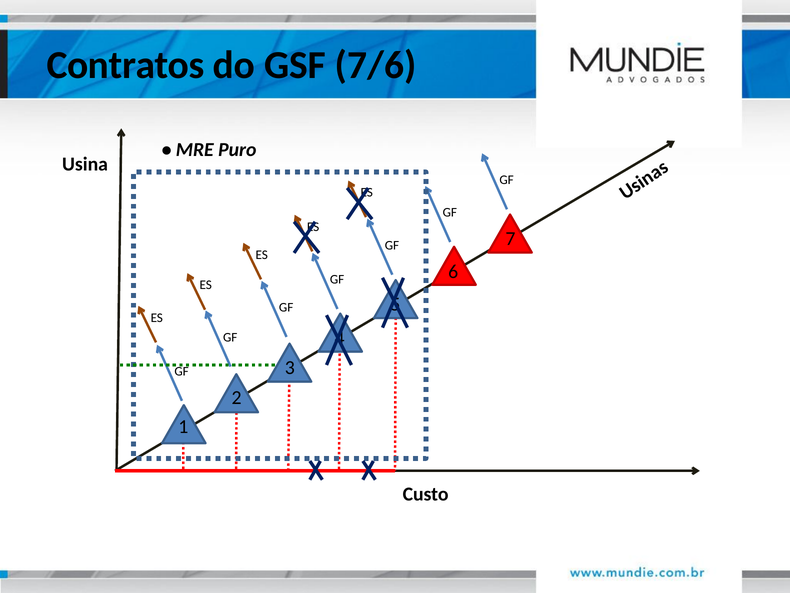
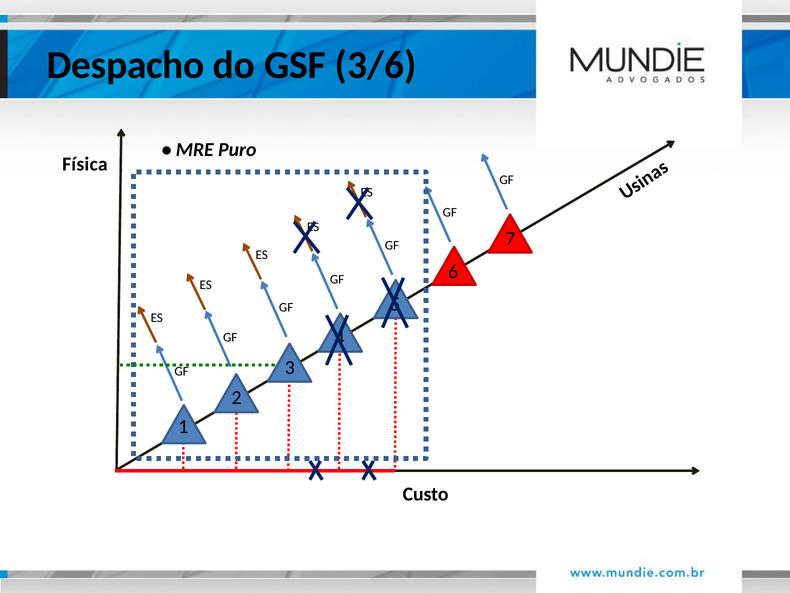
Contratos: Contratos -> Despacho (126, 65)
7/6: 7/6 -> 3/6 (376, 65)
Usina: Usina -> Física (85, 164)
